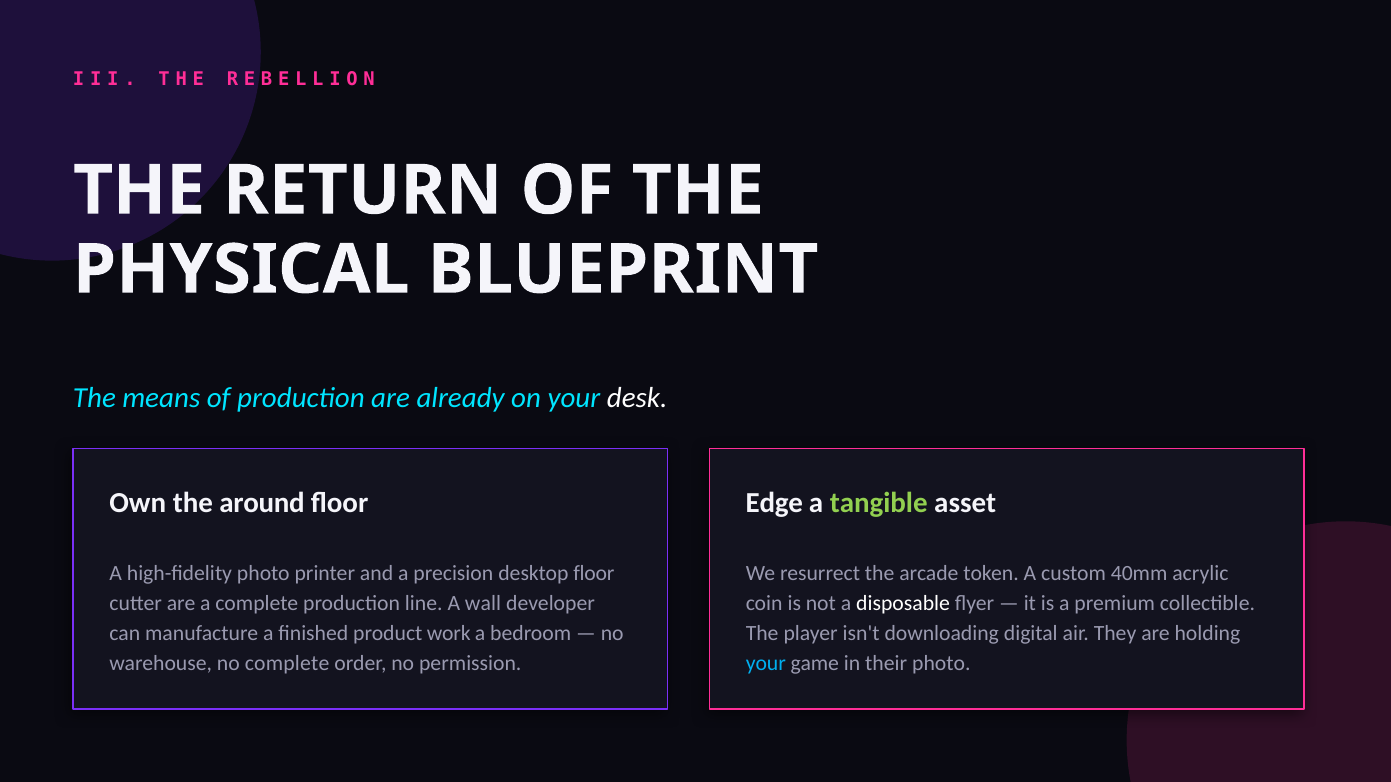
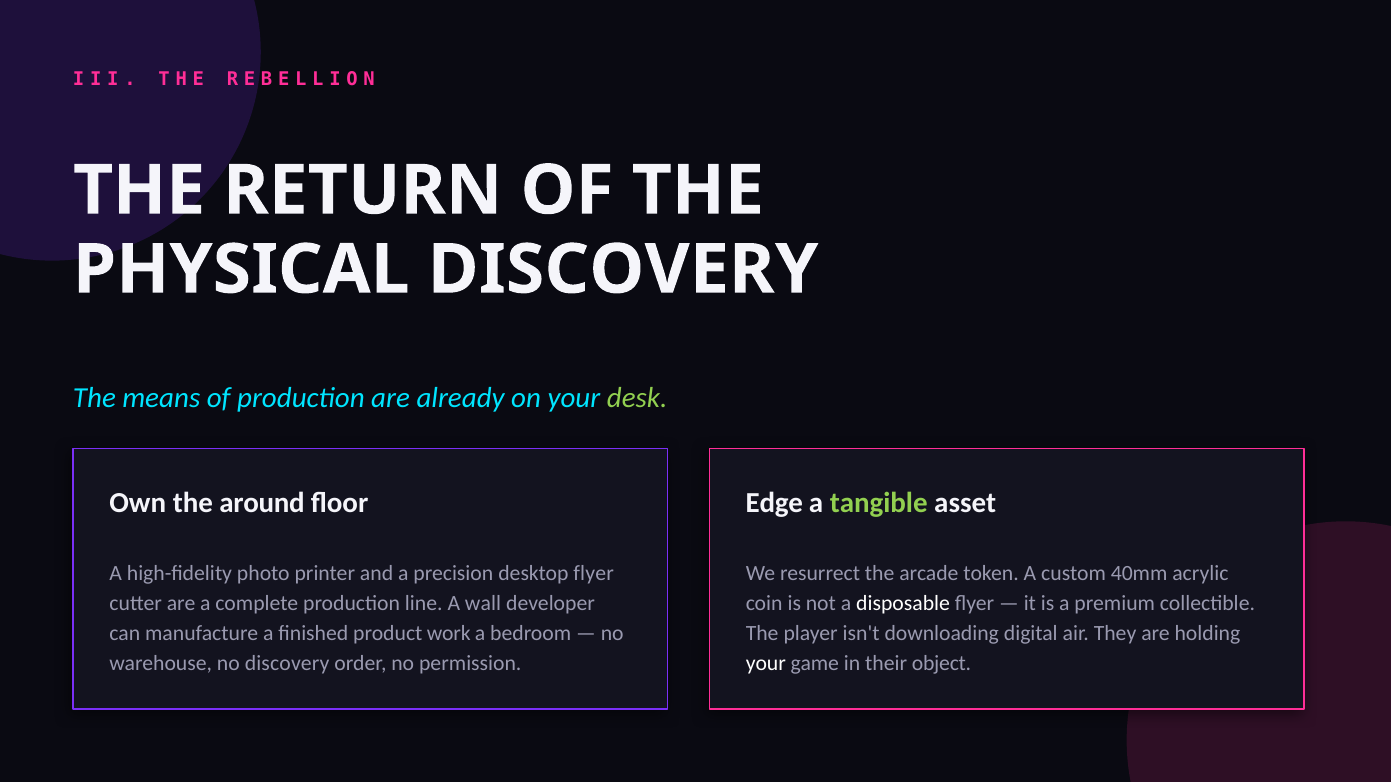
PHYSICAL BLUEPRINT: BLUEPRINT -> DISCOVERY (623, 270)
desk colour: white -> light green (637, 398)
desktop floor: floor -> flyer (594, 574)
no complete: complete -> discovery (287, 664)
your colour: light blue -> white (766, 664)
their photo: photo -> object (941, 664)
